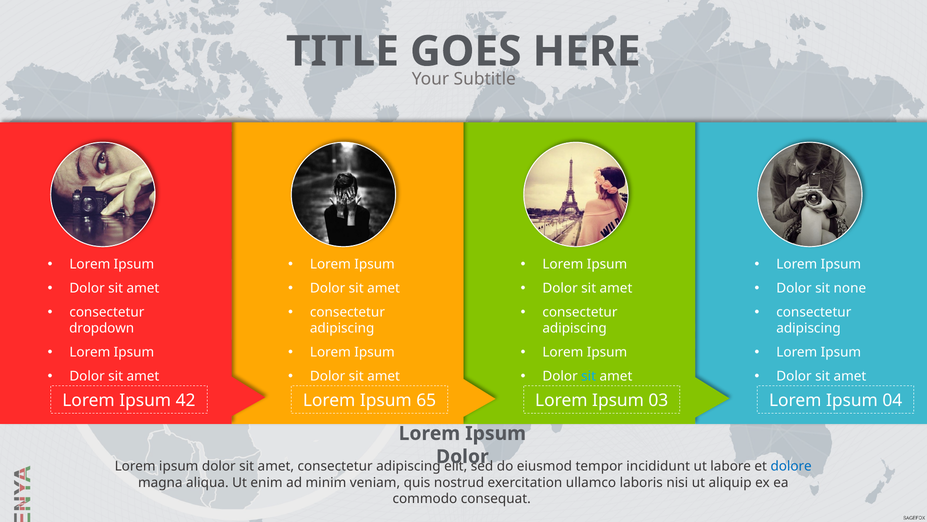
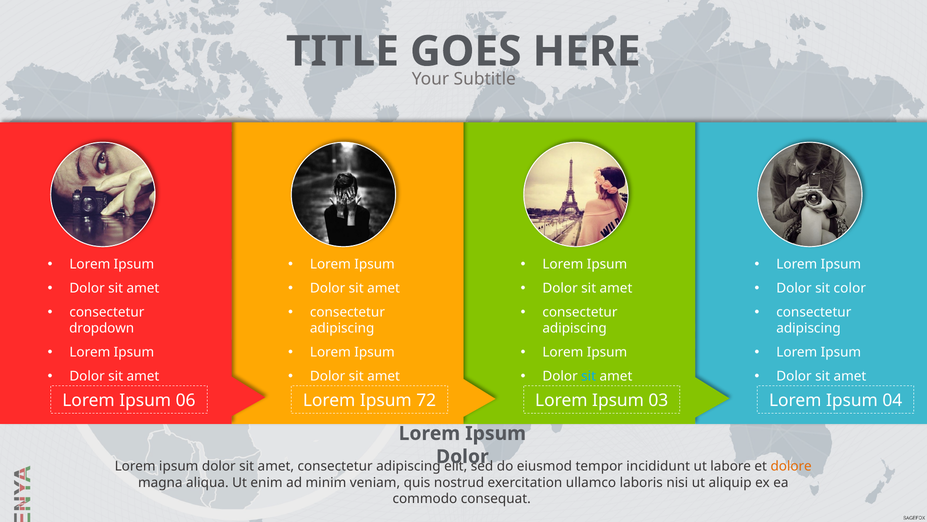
none: none -> color (850, 288)
42: 42 -> 06 (186, 400)
65: 65 -> 72 (426, 400)
dolore colour: blue -> orange (791, 466)
